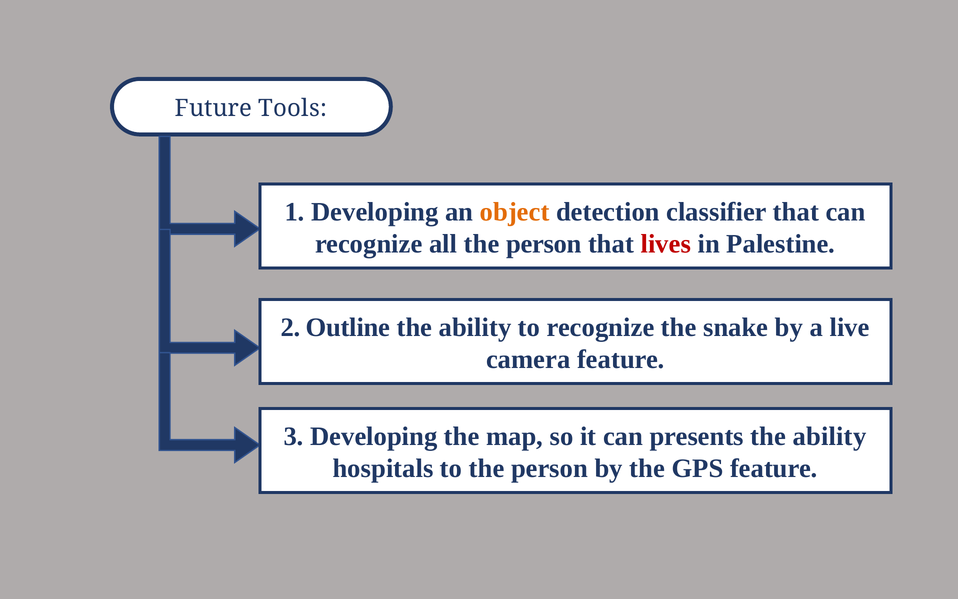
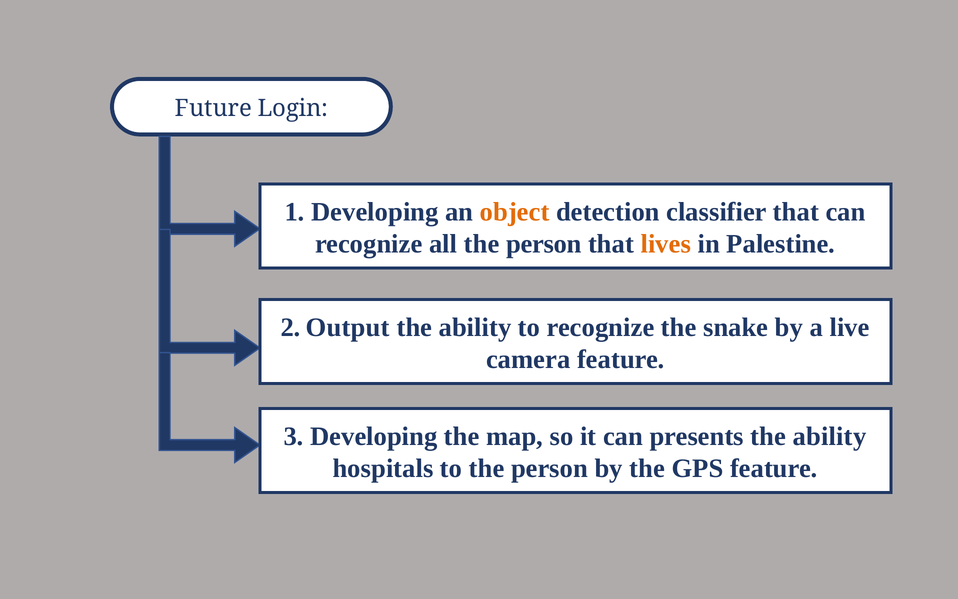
Tools: Tools -> Login (293, 108)
lives colour: red -> orange (666, 244)
Outline: Outline -> Output (348, 327)
